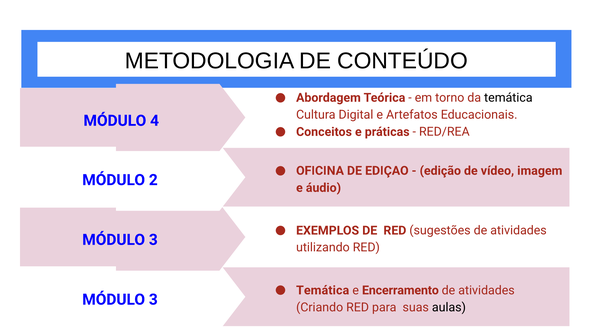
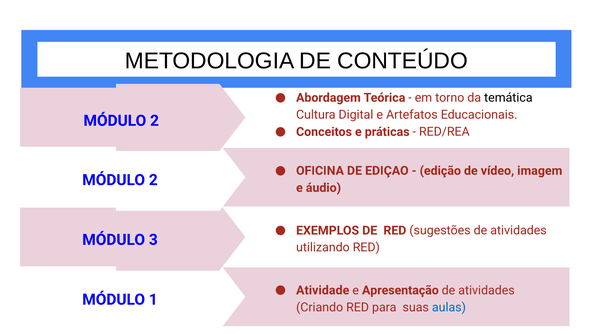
4: 4 -> 2 (155, 121)
Temática: Temática -> Atividade (323, 290)
Encerramento: Encerramento -> Apresentação (400, 290)
3: 3 -> 1 (153, 299)
aulas colour: black -> blue (449, 307)
